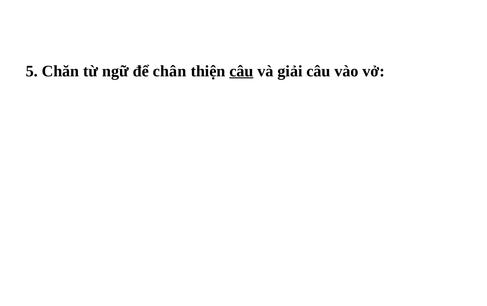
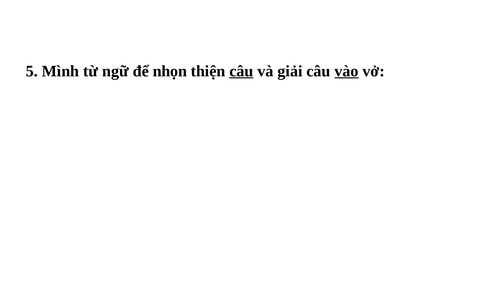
Chăn: Chăn -> Mình (61, 71)
chân: chân -> nhọn (170, 71)
vào underline: none -> present (347, 71)
